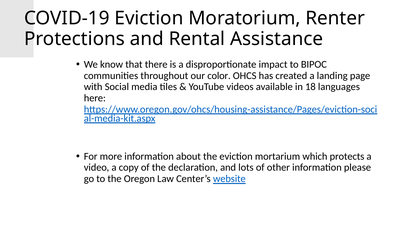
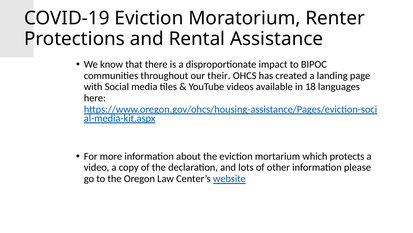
color: color -> their (219, 75)
